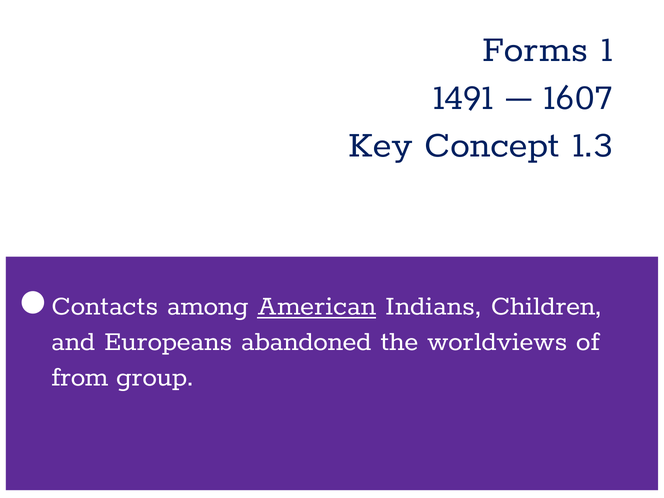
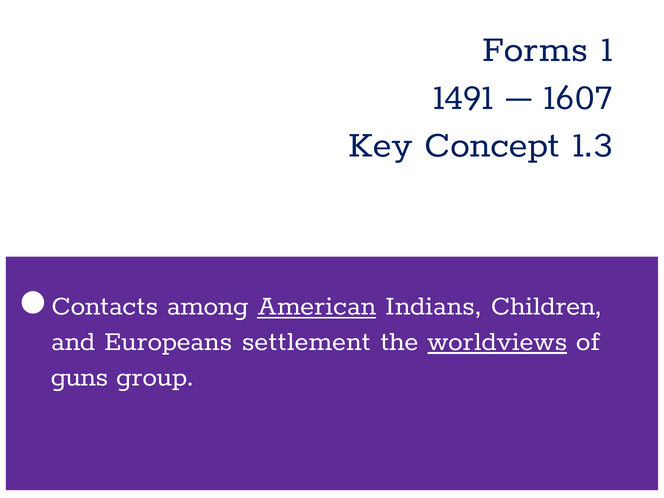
abandoned: abandoned -> settlement (306, 340)
worldviews underline: none -> present (497, 340)
from: from -> guns (79, 376)
